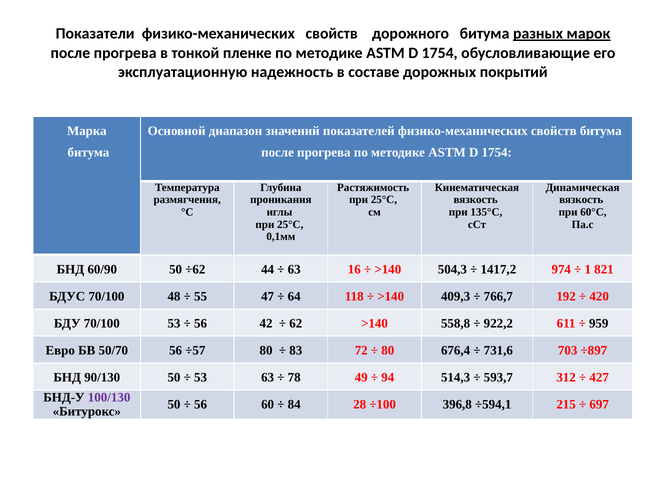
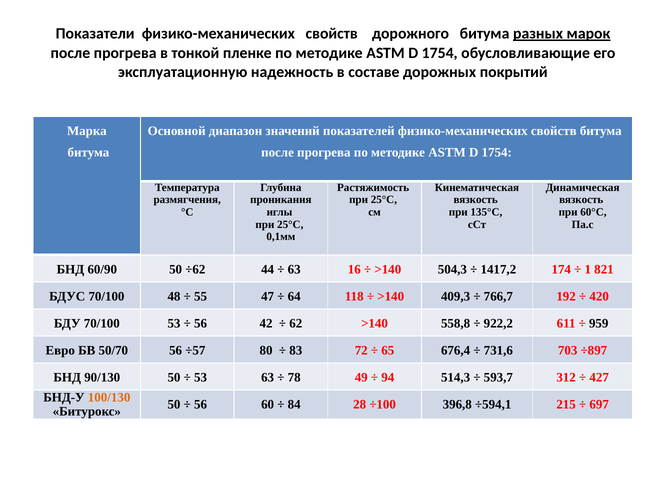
974: 974 -> 174 (561, 269)
80: 80 -> 65 (388, 350)
100/130 colour: purple -> orange (109, 397)
